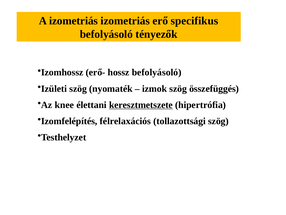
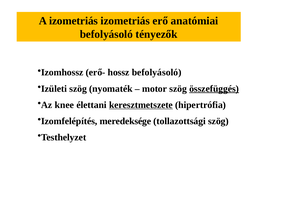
specifikus: specifikus -> anatómiai (195, 21)
izmok: izmok -> motor (155, 88)
összefüggés underline: none -> present (214, 88)
félrelaxációs: félrelaxációs -> meredeksége (125, 121)
